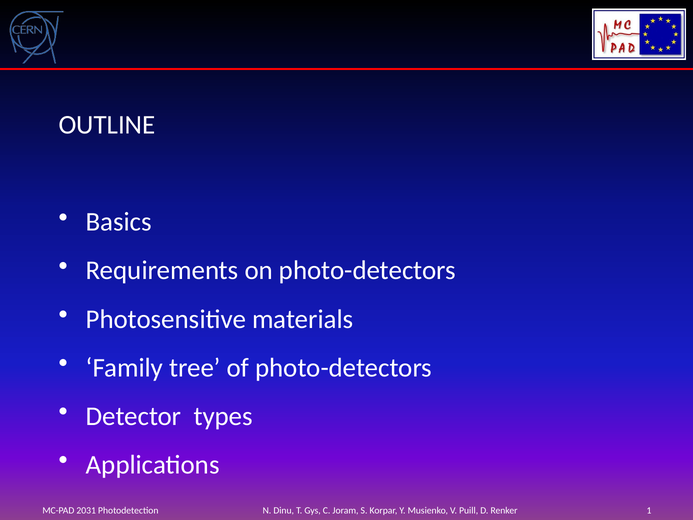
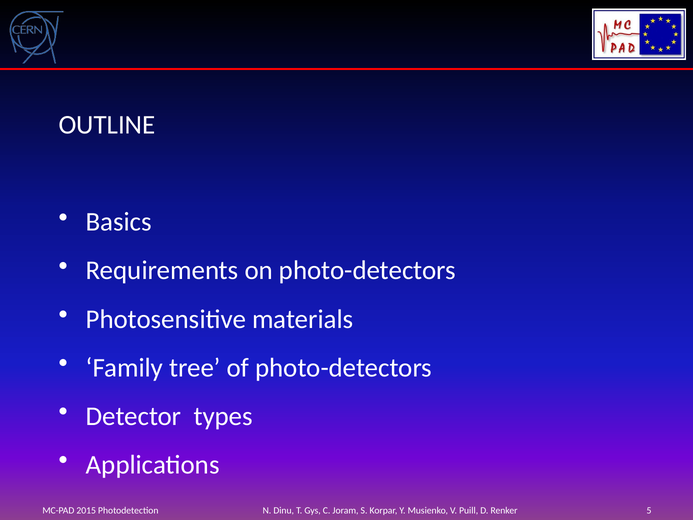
2031: 2031 -> 2015 (86, 511)
1: 1 -> 5 (649, 510)
